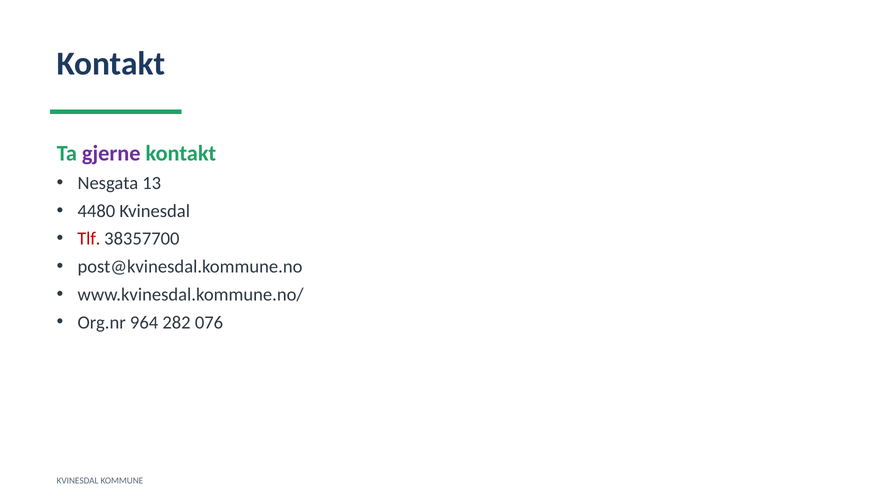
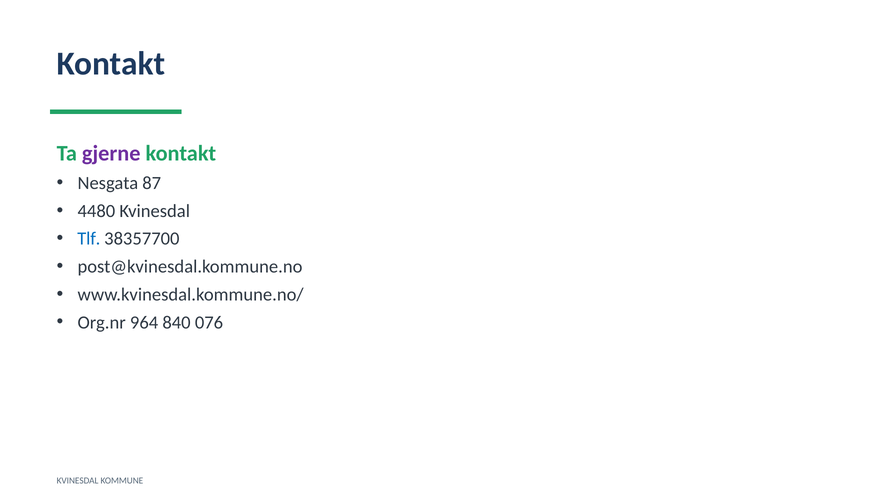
13: 13 -> 87 (152, 183)
Tlf colour: red -> blue (89, 239)
282: 282 -> 840 (177, 323)
